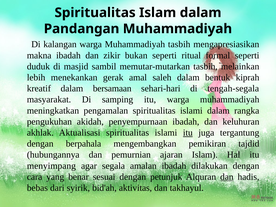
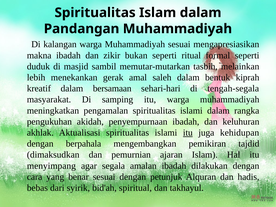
Muhammadiyah tasbih: tasbih -> sesuai (179, 44)
tergantung: tergantung -> kehidupan (240, 133)
hubungannya: hubungannya -> dimaksudkan (53, 155)
dan underline: present -> none (227, 177)
aktivitas: aktivitas -> spiritual (135, 188)
